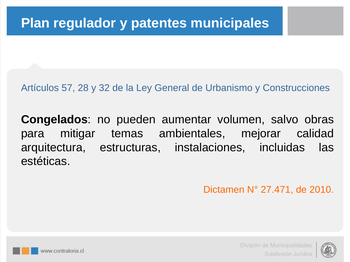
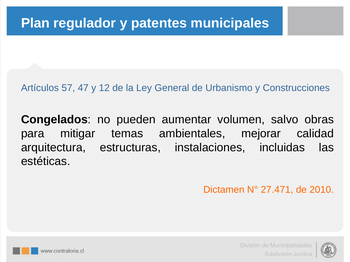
28: 28 -> 47 (83, 88)
32: 32 -> 12 (104, 88)
